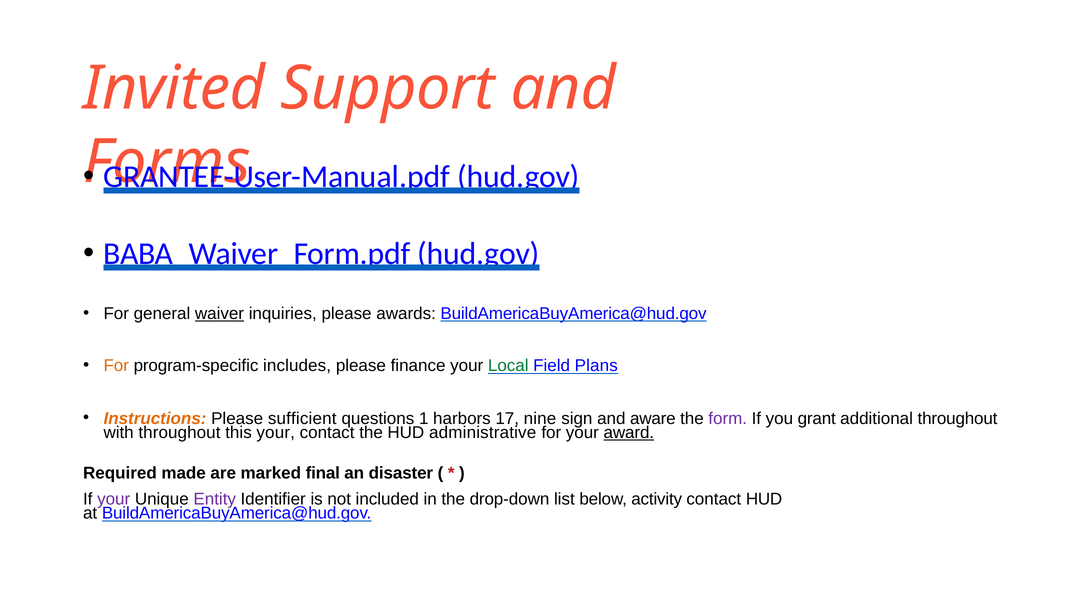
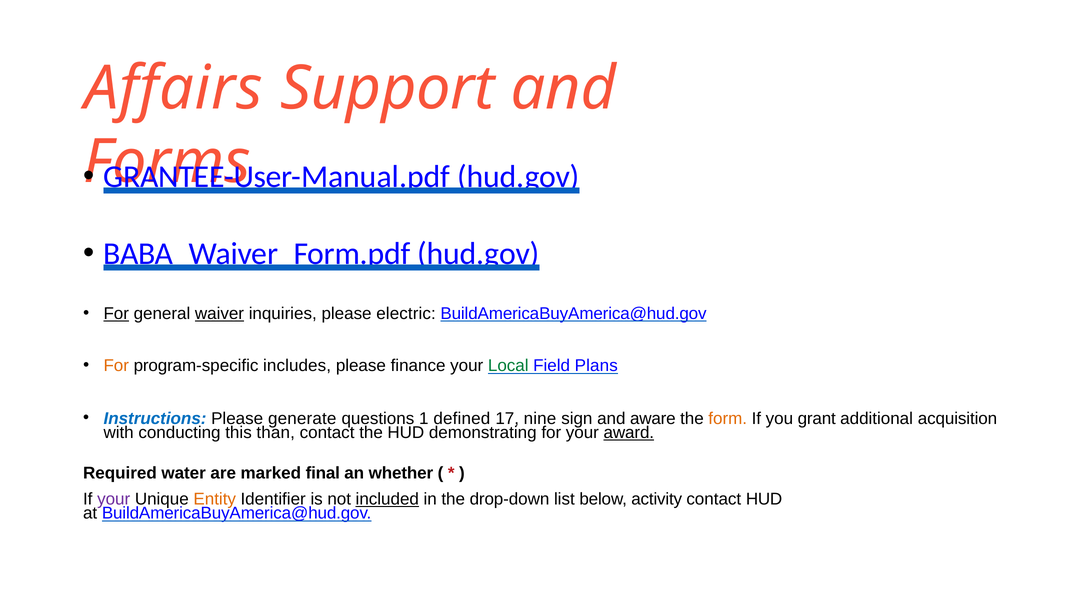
Invited: Invited -> Affairs (173, 89)
For underline: none -> present (116, 314)
awards: awards -> electric (406, 314)
Instructions colour: orange -> blue (155, 419)
sufficient: sufficient -> generate (302, 419)
harbors: harbors -> defined (462, 419)
form colour: purple -> orange (728, 419)
additional throughout: throughout -> acquisition (957, 419)
with throughout: throughout -> conducting (180, 433)
this your: your -> than (276, 433)
administrative: administrative -> demonstrating (483, 433)
made: made -> water (184, 473)
disaster: disaster -> whether (401, 473)
Entity colour: purple -> orange (215, 499)
included underline: none -> present (387, 499)
